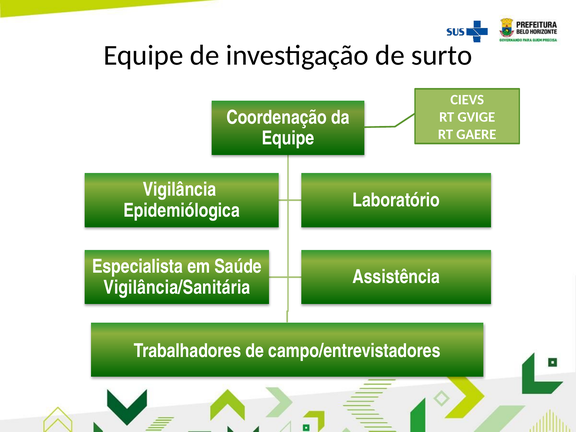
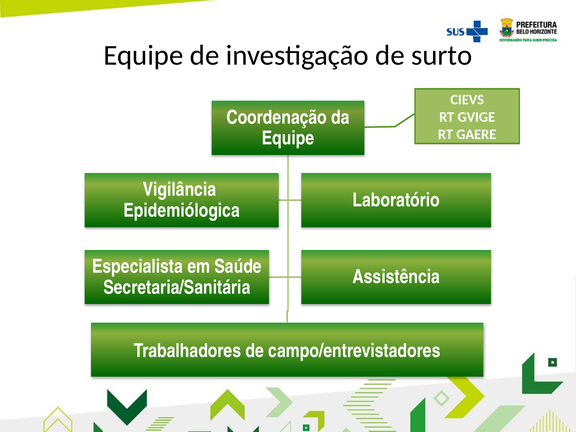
Vigilância/Sanitária: Vigilância/Sanitária -> Secretaria/Sanitária (177, 287)
